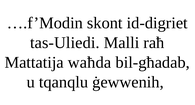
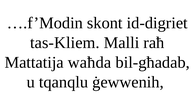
tas-Uliedi: tas-Uliedi -> tas-Kliem (65, 43)
